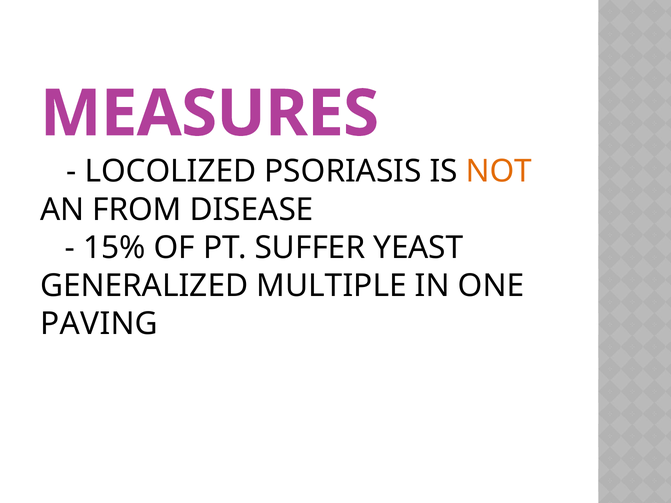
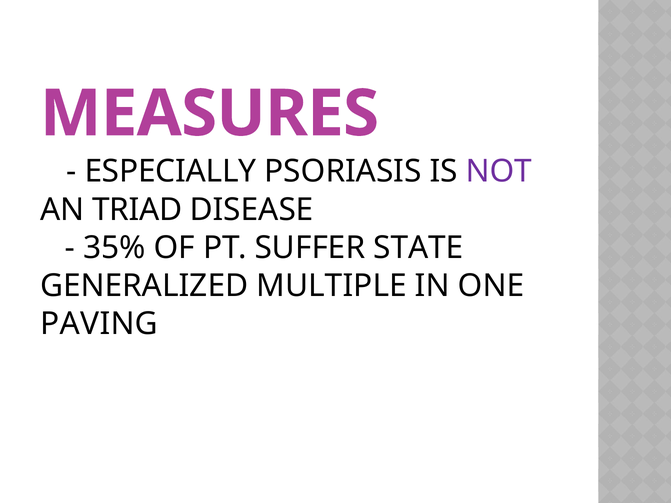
LOCOLIZED: LOCOLIZED -> ESPECIALLY (170, 172)
NOT colour: orange -> purple (499, 172)
FROM: FROM -> TRIAD (137, 210)
15%: 15% -> 35% (114, 248)
YEAST: YEAST -> STATE (418, 248)
